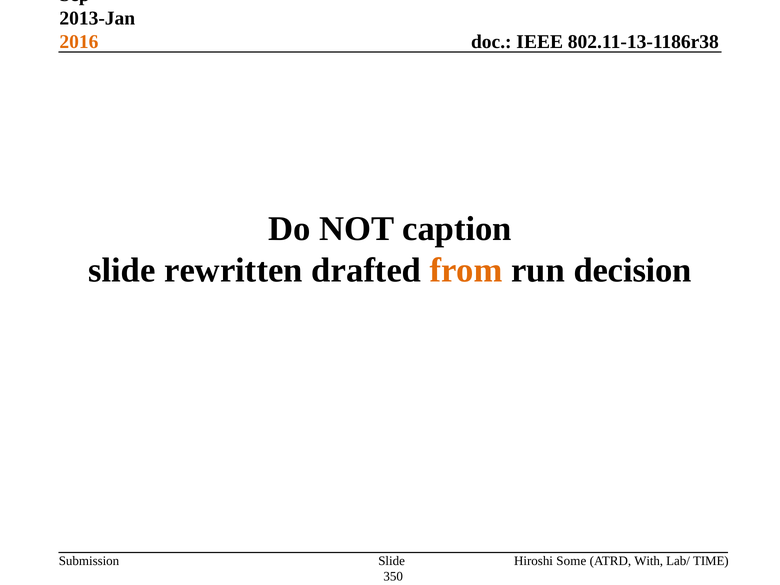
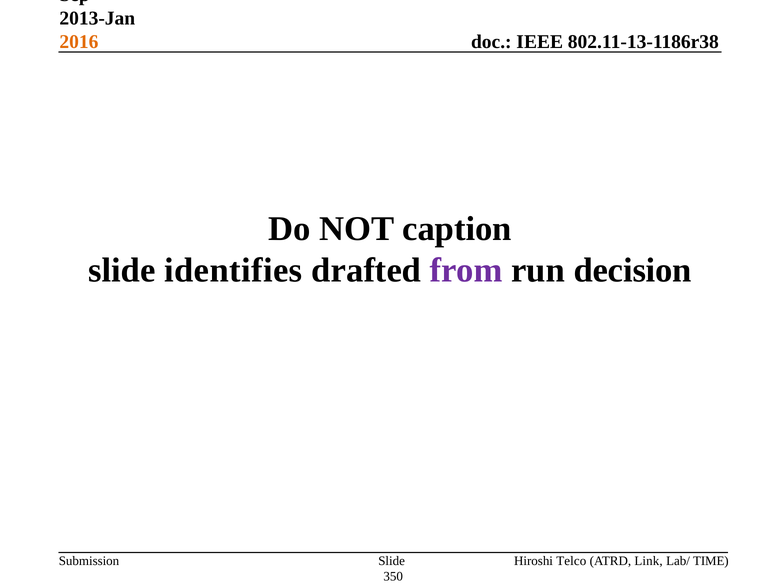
rewritten: rewritten -> identifies (233, 270)
from colour: orange -> purple (466, 270)
Some: Some -> Telco (571, 561)
With: With -> Link (649, 561)
